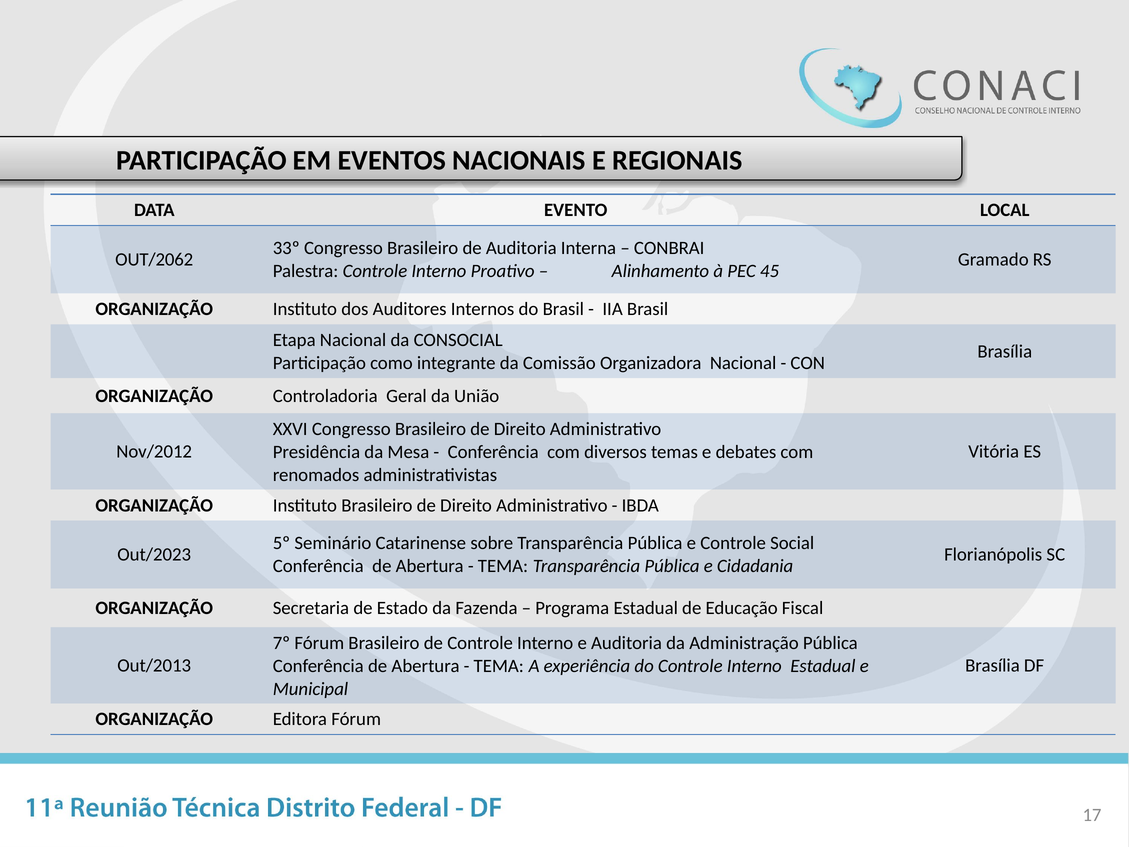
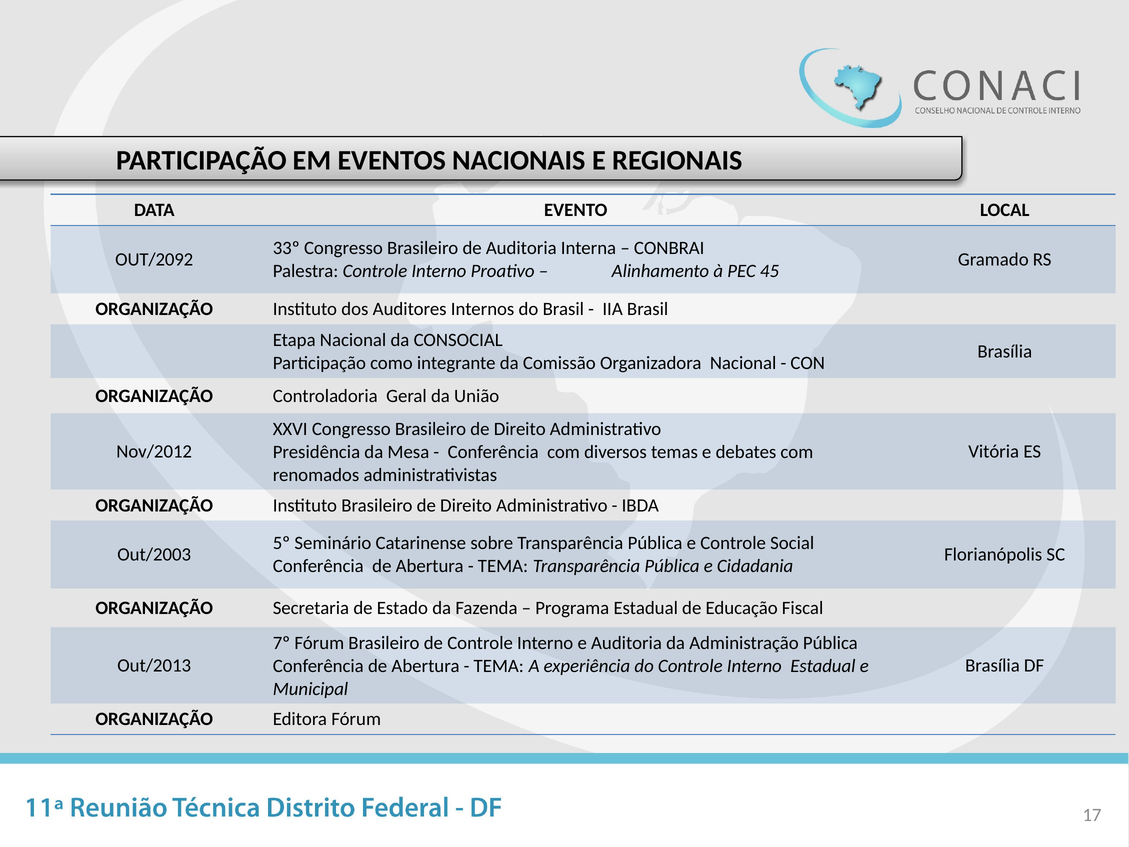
OUT/2062: OUT/2062 -> OUT/2092 (154, 259)
Out/2023: Out/2023 -> Out/2003 (154, 555)
